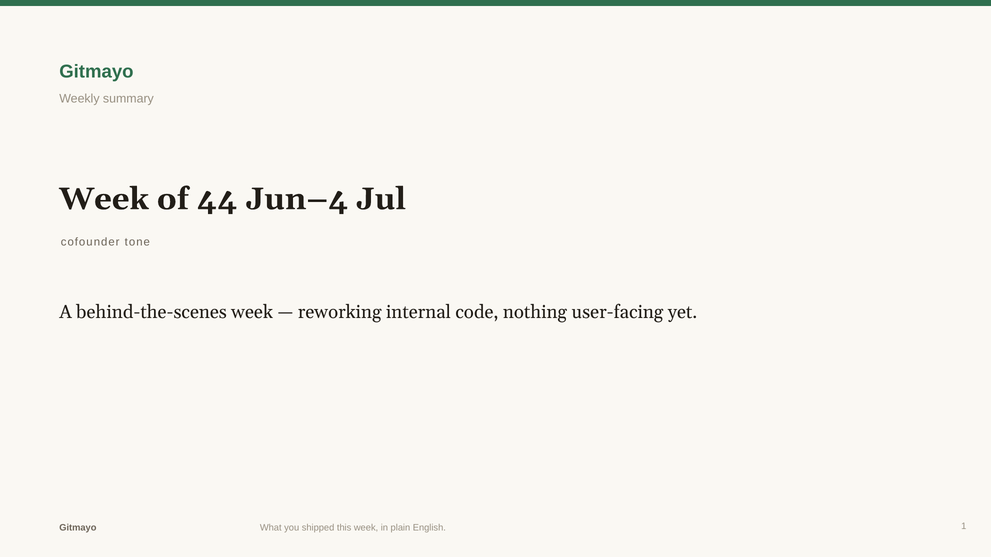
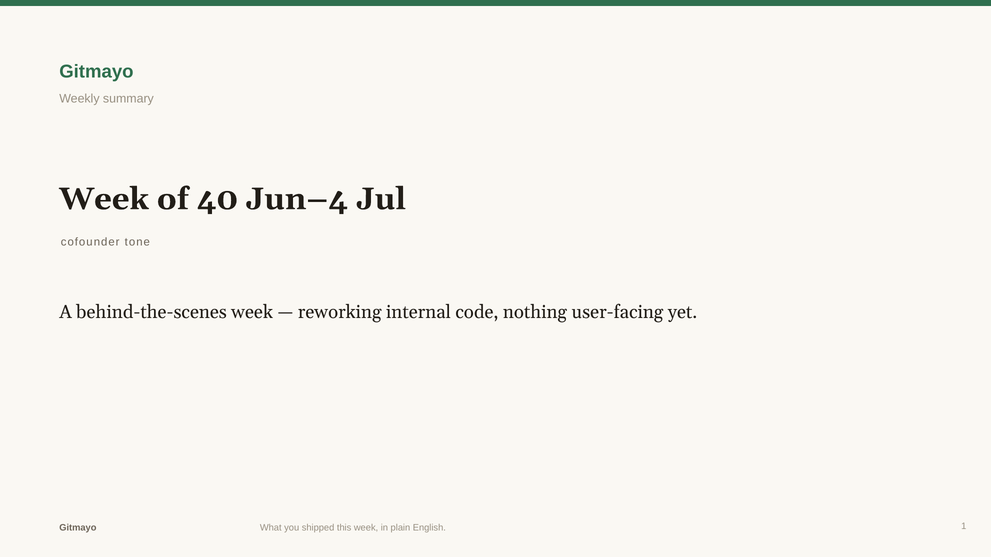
44: 44 -> 40 (217, 199)
